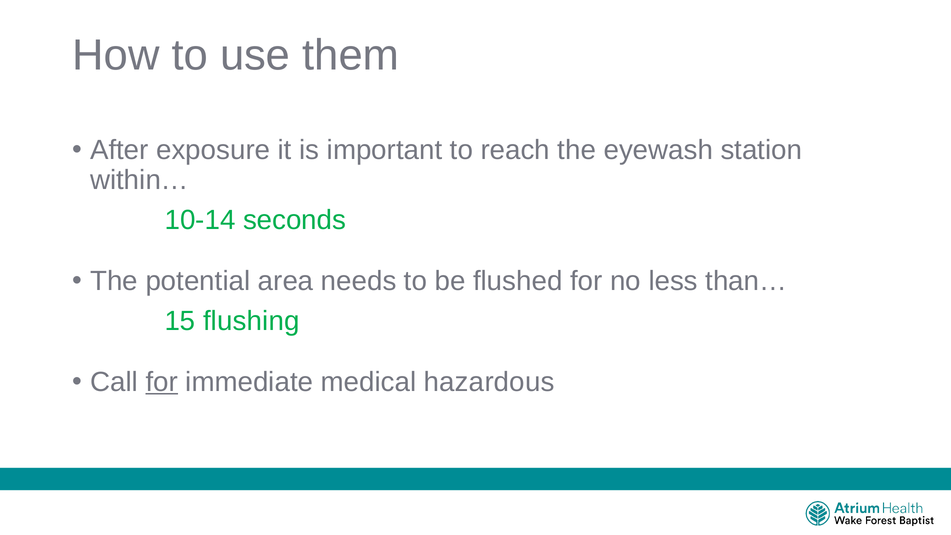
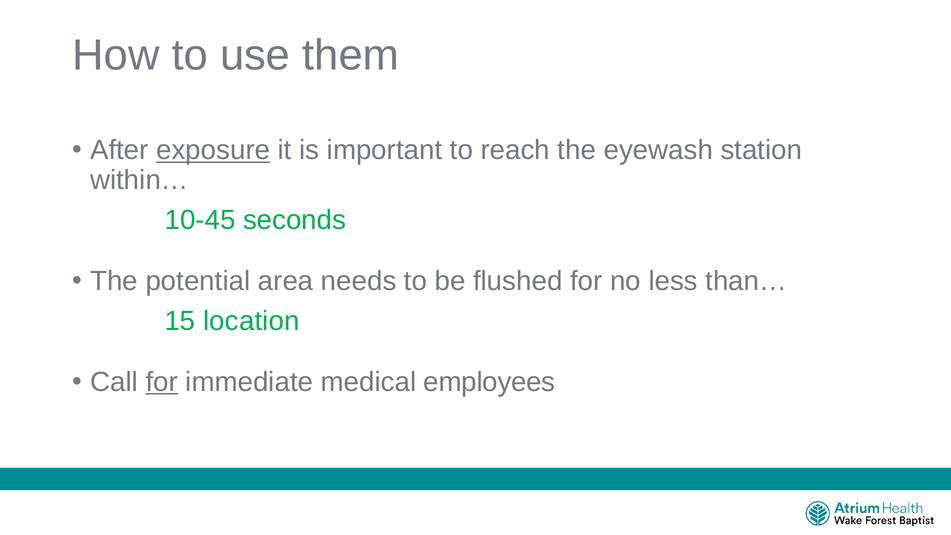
exposure underline: none -> present (213, 150)
10-14: 10-14 -> 10-45 (200, 220)
flushing: flushing -> location (251, 321)
hazardous: hazardous -> employees (489, 382)
